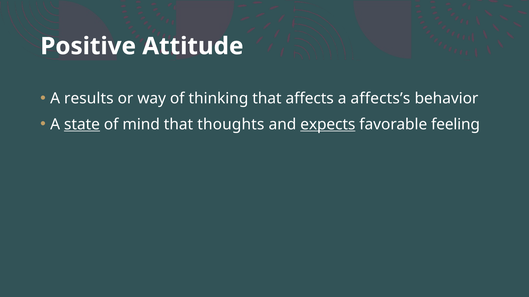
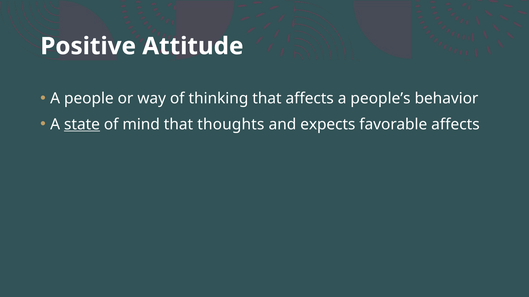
results: results -> people (89, 99)
affects’s: affects’s -> people’s (380, 99)
expects underline: present -> none (328, 125)
favorable feeling: feeling -> affects (455, 125)
